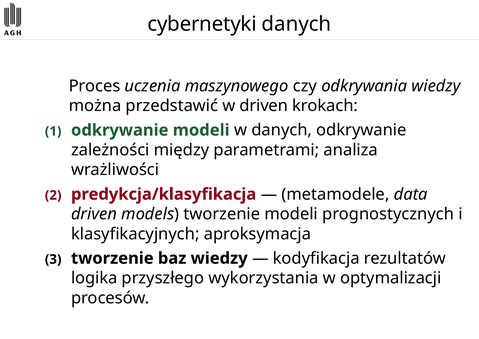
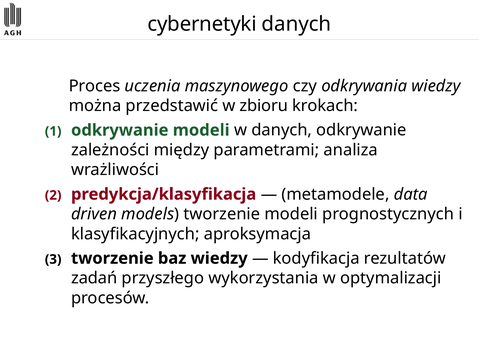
w driven: driven -> zbioru (264, 106)
logika: logika -> zadań (94, 278)
